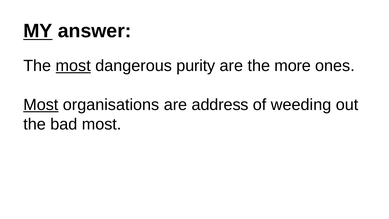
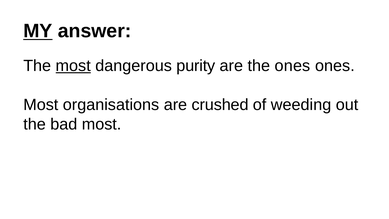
the more: more -> ones (293, 66)
Most underline: present -> none (41, 105)
address: address -> crushed (220, 105)
